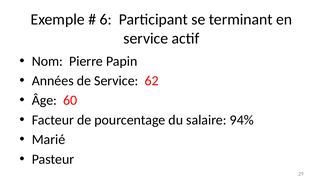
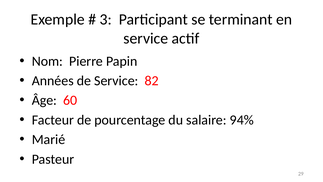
6: 6 -> 3 (106, 19)
62: 62 -> 82 (152, 81)
